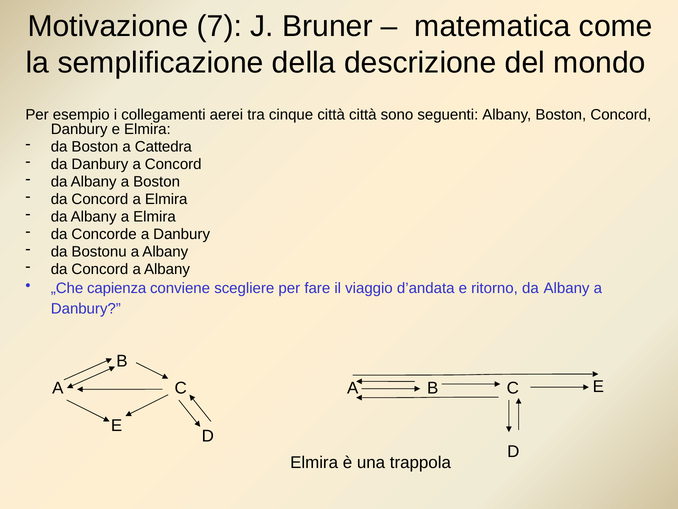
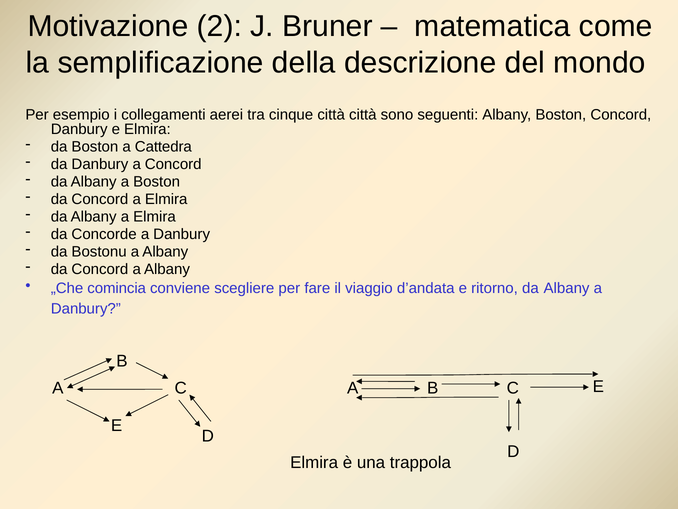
7: 7 -> 2 (219, 26)
capienza: capienza -> comincia (117, 288)
